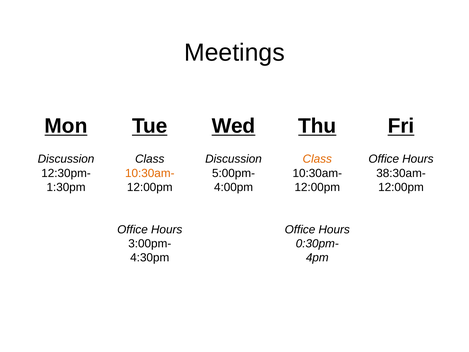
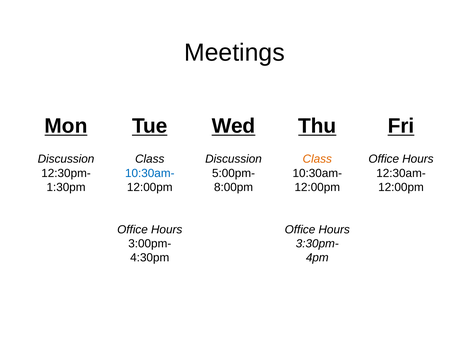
10:30am- colour: orange -> blue (150, 173)
38:30am-: 38:30am- -> 12:30am- (401, 173)
4:00pm: 4:00pm -> 8:00pm (234, 187)
0:30pm-: 0:30pm- -> 3:30pm- (317, 243)
